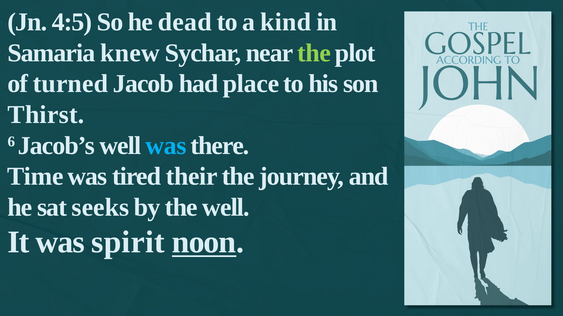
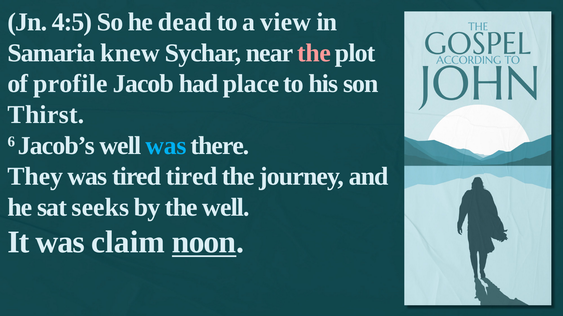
kind: kind -> view (286, 22)
the colour: light green -> pink (314, 53)
turned: turned -> profile (70, 84)
Time: Time -> They (35, 177)
tired their: their -> tired (192, 177)
spirit: spirit -> claim (128, 243)
